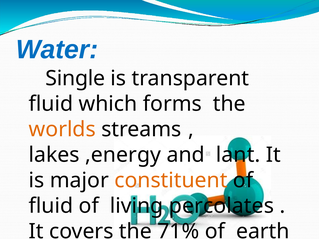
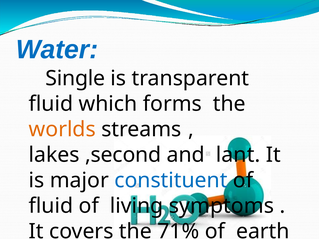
,energy: ,energy -> ,second (123, 155)
constituent colour: orange -> blue (171, 181)
percolates: percolates -> symptoms (221, 206)
